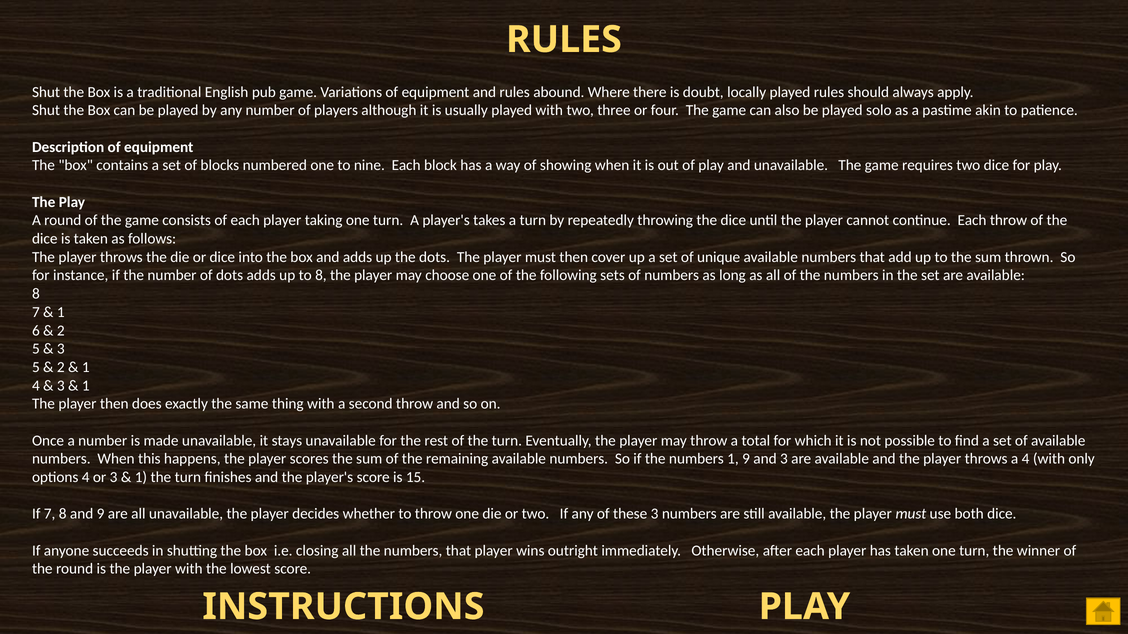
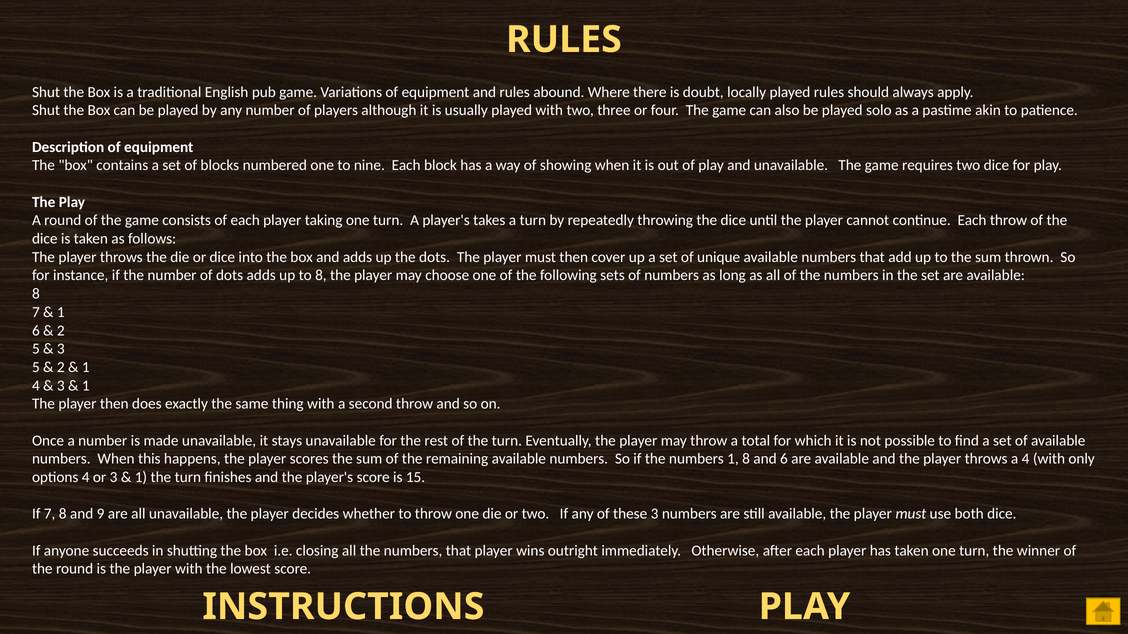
1 9: 9 -> 8 (746, 459)
and 3: 3 -> 6 (784, 459)
